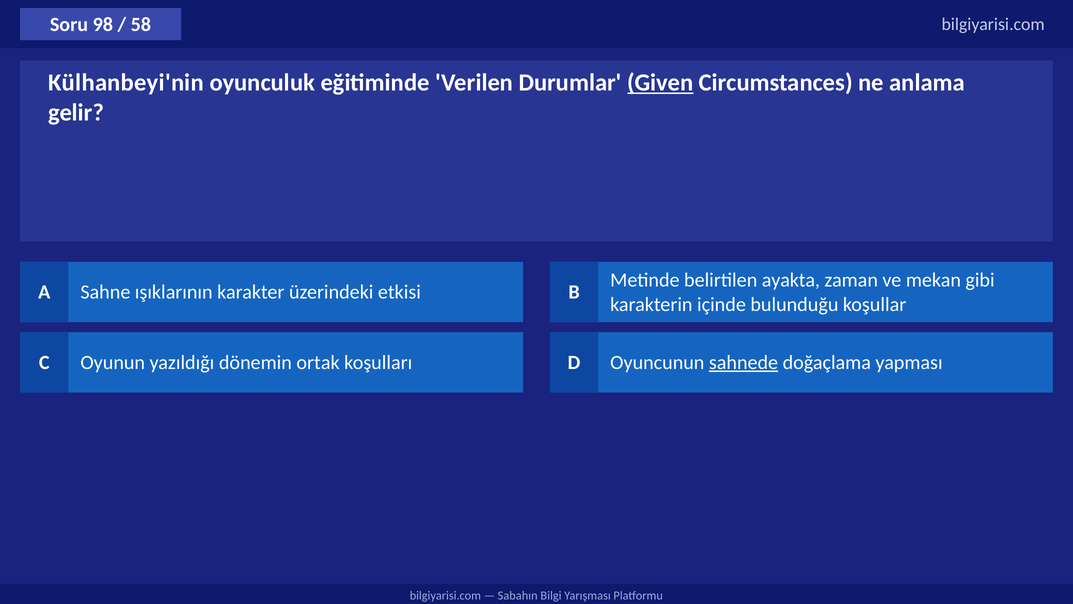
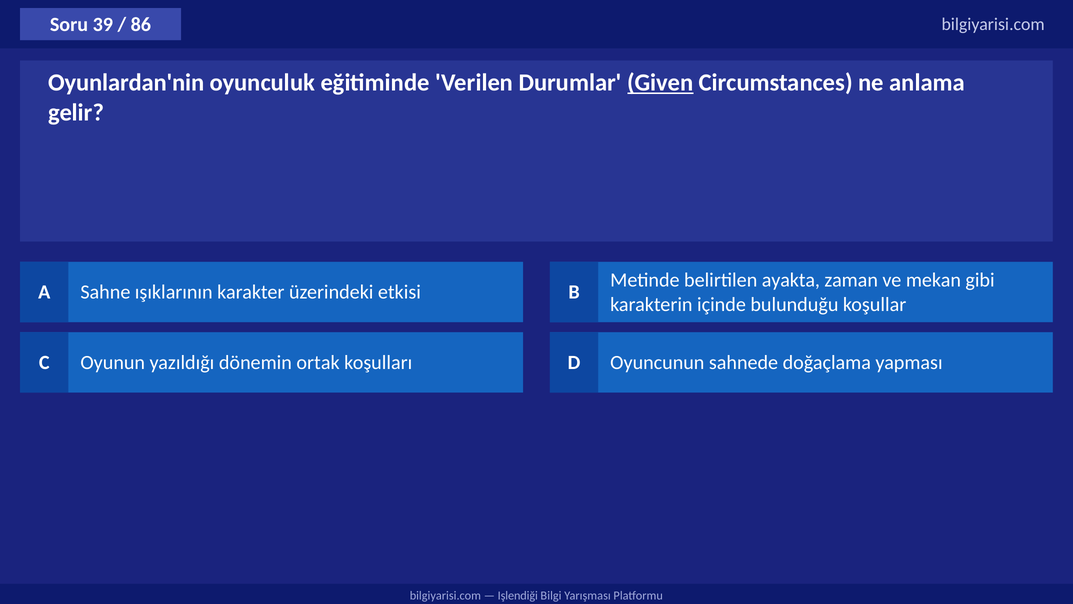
98: 98 -> 39 (103, 25)
58: 58 -> 86 (141, 25)
Külhanbeyi'nin: Külhanbeyi'nin -> Oyunlardan'nin (126, 83)
sahnede underline: present -> none (744, 362)
Sabahın: Sabahın -> Işlendiği (518, 595)
